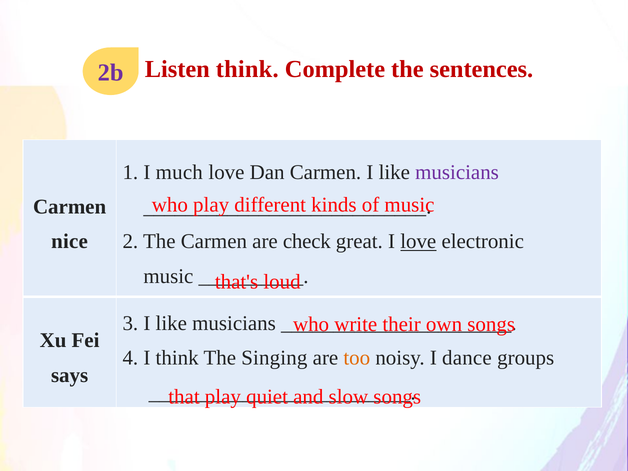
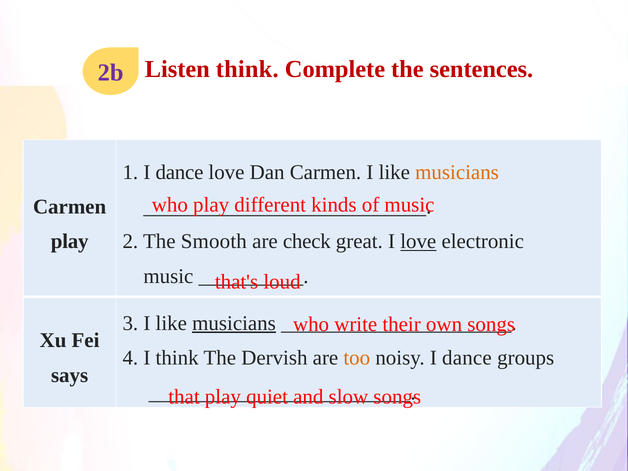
1 I much: much -> dance (179, 172)
musicians colour: purple -> orange (457, 172)
nice: nice -> play (70, 242)
The Carmen: Carmen -> Smooth (214, 242)
musicians underline: none -> present (234, 323)
Singing: Singing -> Dervish (274, 358)
